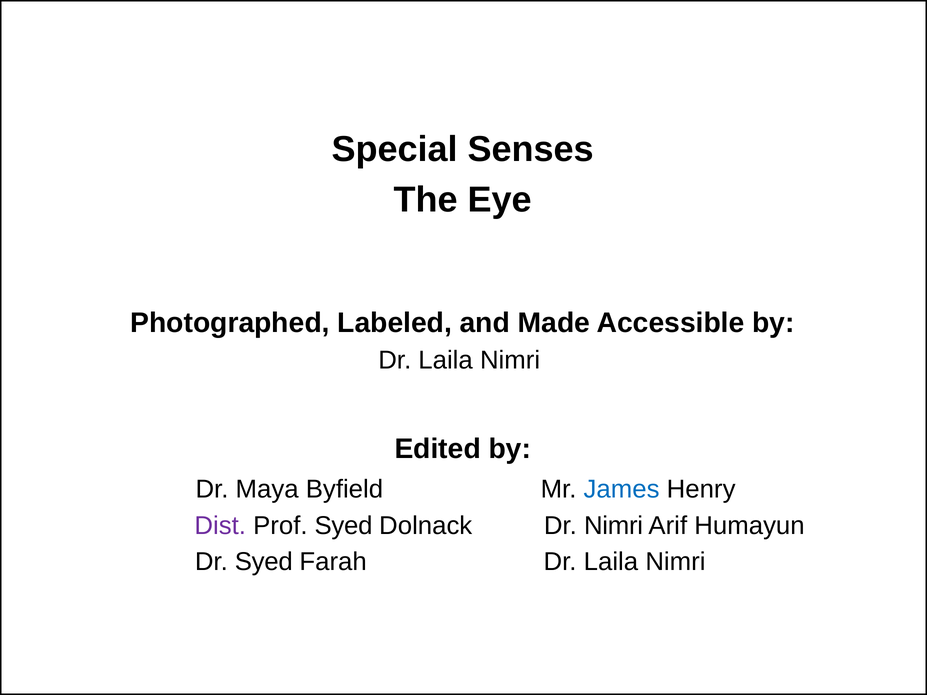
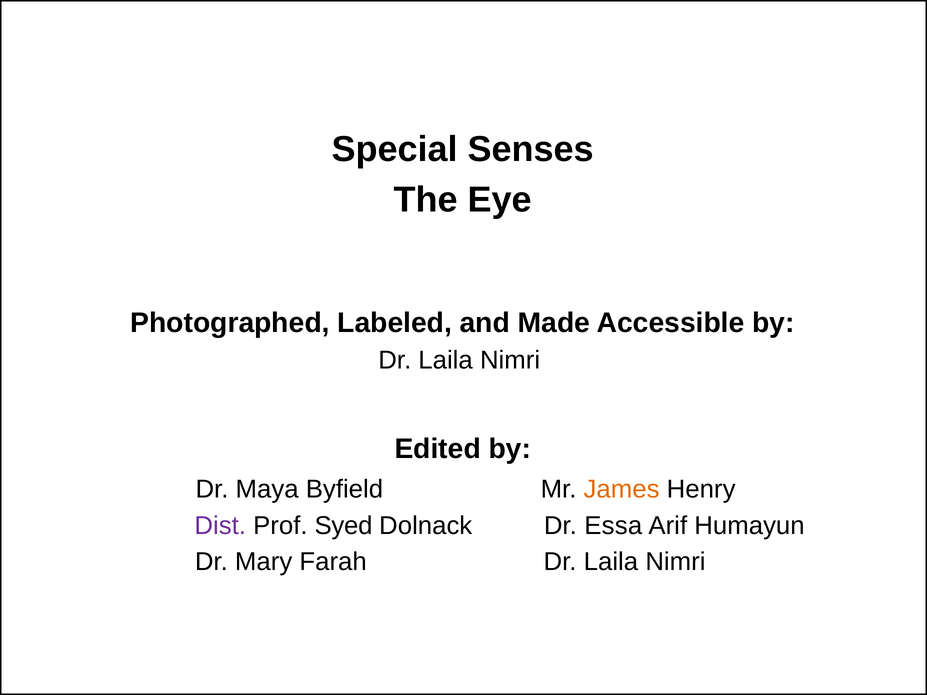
James colour: blue -> orange (622, 490)
Dr Nimri: Nimri -> Essa (613, 526)
Dr Syed: Syed -> Mary (264, 562)
